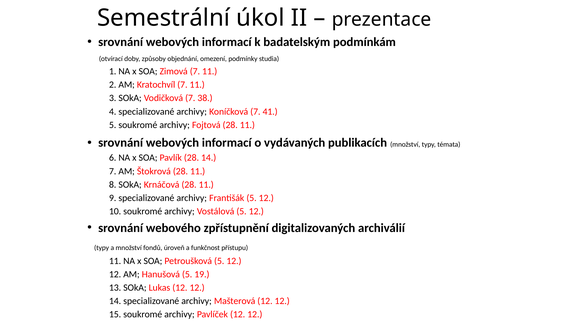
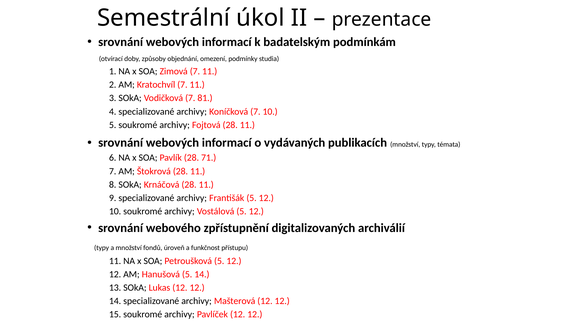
38: 38 -> 81 (205, 98)
7 41: 41 -> 10 (270, 112)
28 14: 14 -> 71 (209, 158)
5 19: 19 -> 14 (202, 275)
